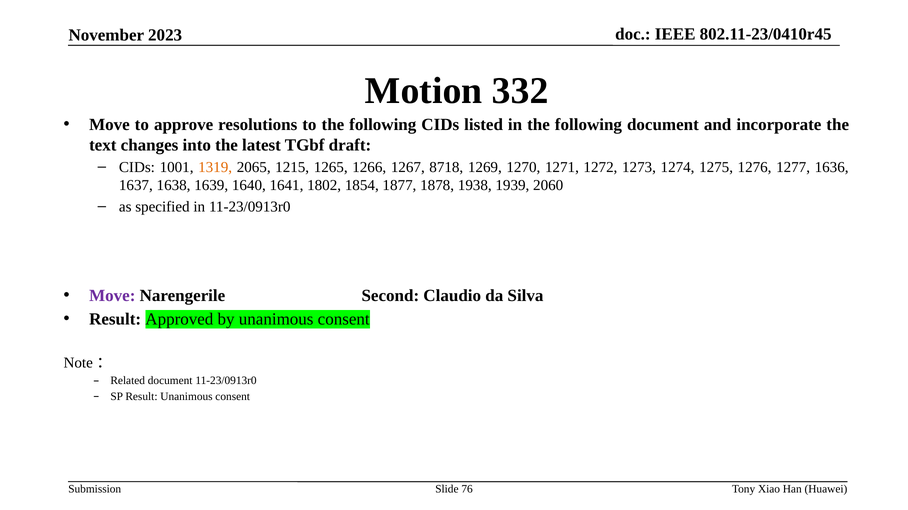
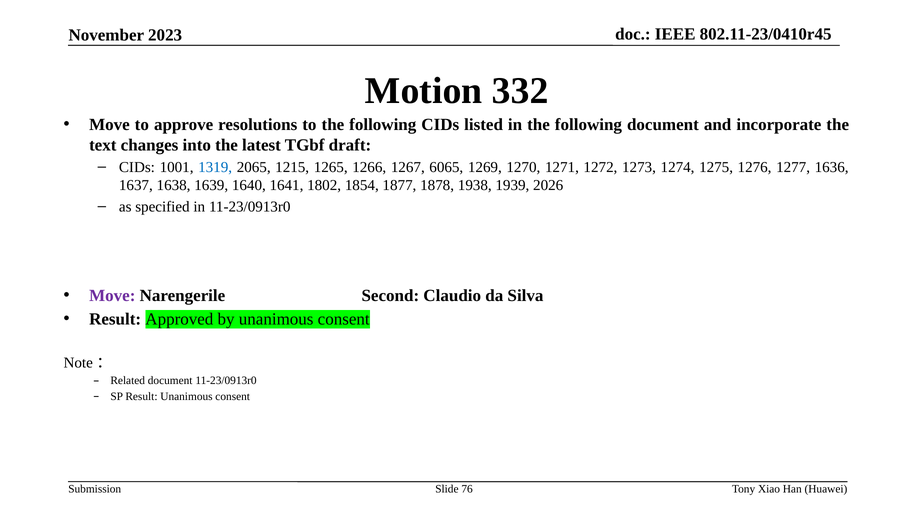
1319 colour: orange -> blue (215, 168)
8718: 8718 -> 6065 (446, 168)
2060: 2060 -> 2026 (548, 186)
